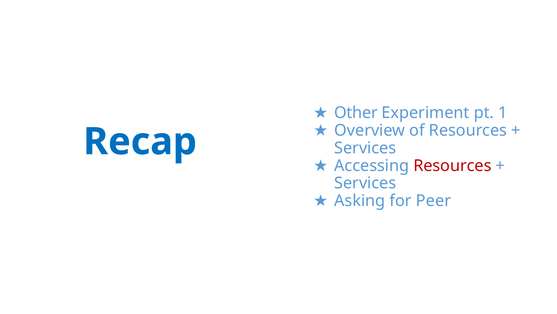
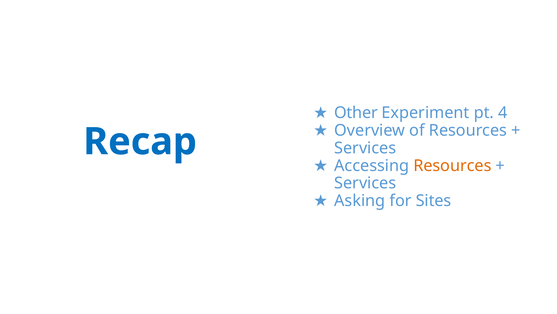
1: 1 -> 4 (503, 113)
Resources colour: red -> orange (452, 165)
Peer: Peer -> Sites (434, 200)
